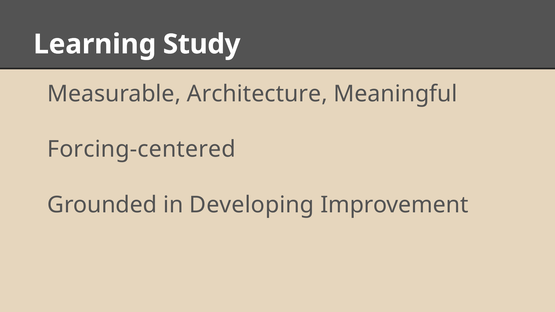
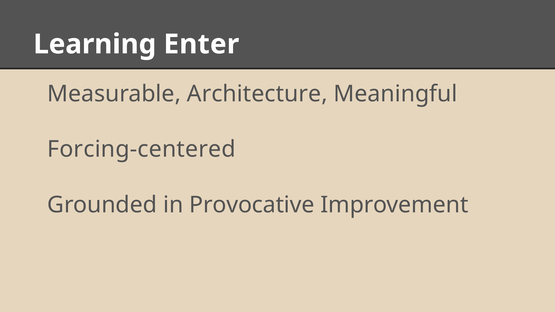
Study: Study -> Enter (201, 44)
Developing: Developing -> Provocative (252, 205)
